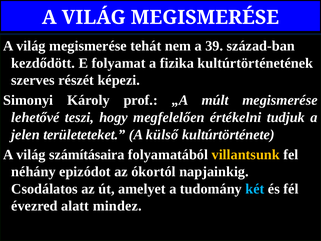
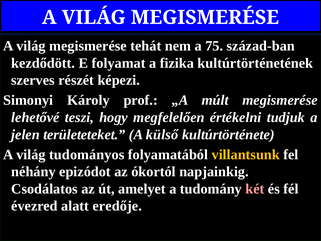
39: 39 -> 75 (214, 46)
számításaira: számításaira -> tudományos (87, 154)
két colour: light blue -> pink (255, 189)
mindez: mindez -> eredője (117, 206)
